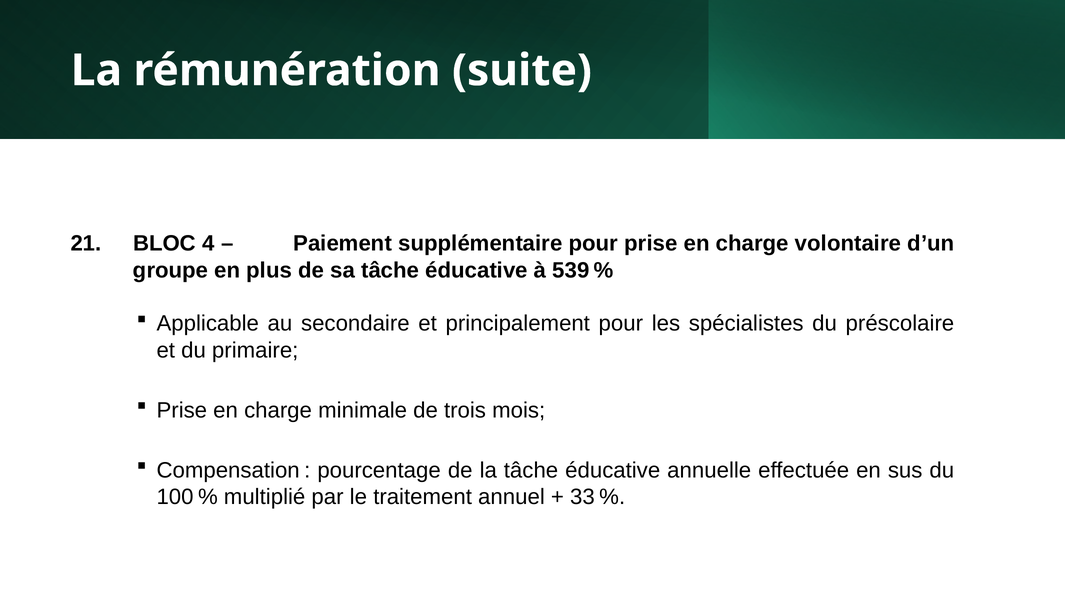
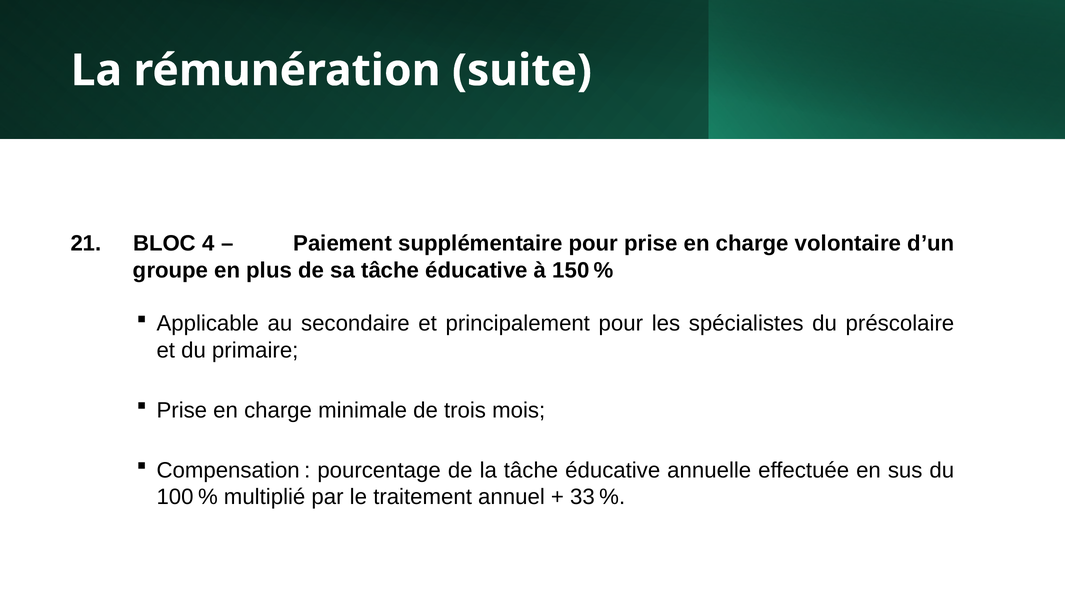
539: 539 -> 150 (571, 270)
